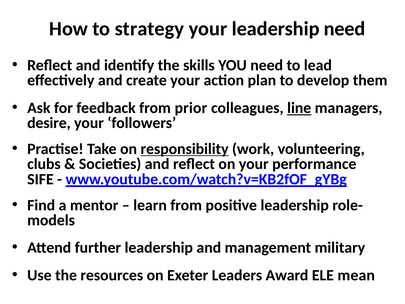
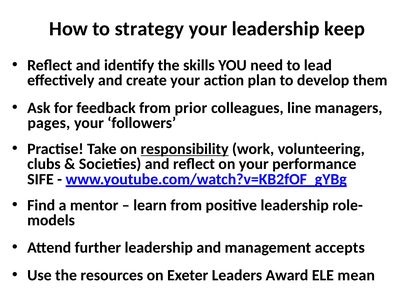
leadership need: need -> keep (345, 29)
line underline: present -> none (299, 108)
desire: desire -> pages (49, 123)
military: military -> accepts (340, 248)
